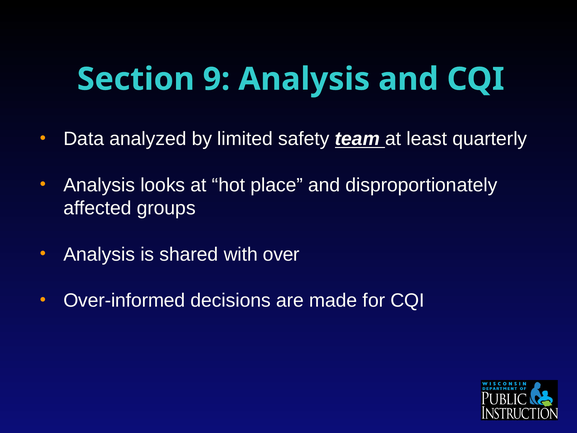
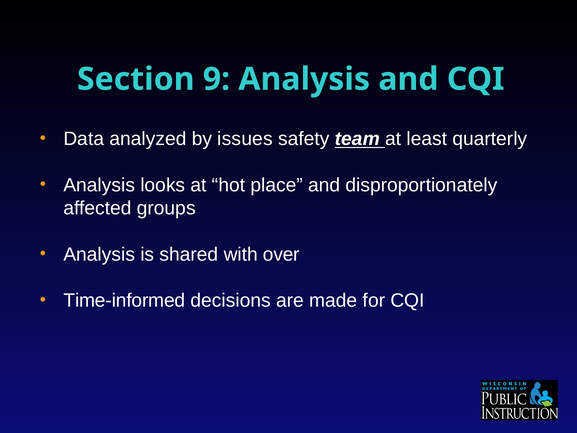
limited: limited -> issues (245, 139)
Over-informed: Over-informed -> Time-informed (124, 300)
